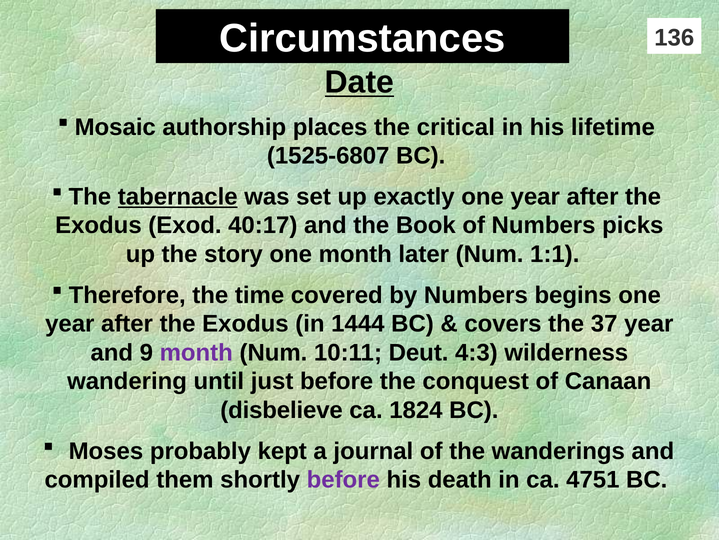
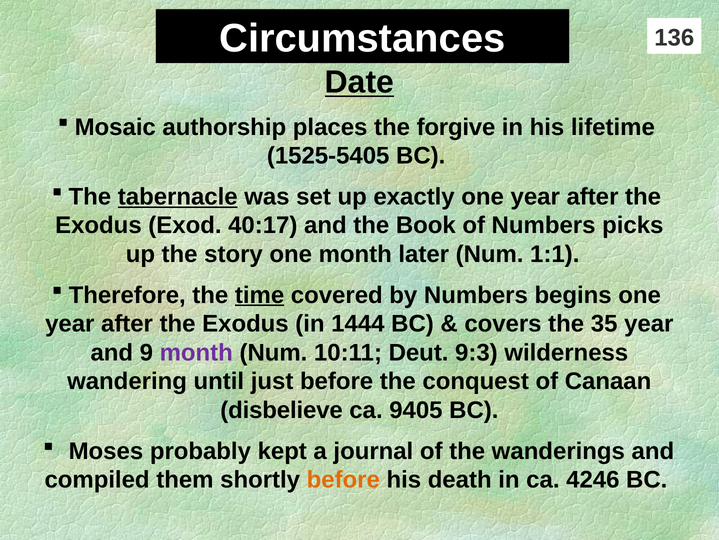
critical: critical -> forgive (456, 127)
1525-6807: 1525-6807 -> 1525-5405 (328, 156)
time underline: none -> present (260, 295)
37: 37 -> 35 (604, 323)
4:3: 4:3 -> 9:3 (476, 352)
1824: 1824 -> 9405 (416, 410)
before colour: purple -> orange (343, 479)
4751: 4751 -> 4246 (593, 479)
